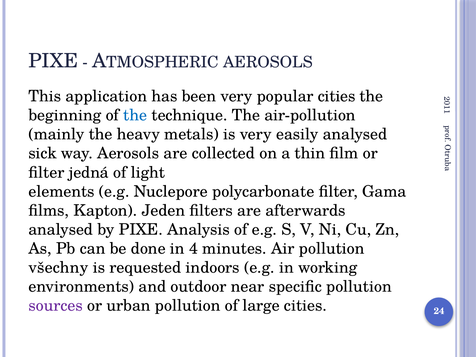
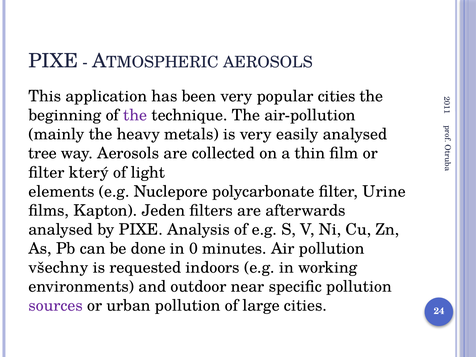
the colour: blue -> purple (135, 115)
sick: sick -> tree (43, 153)
jedná: jedná -> který (89, 172)
Gama: Gama -> Urine (384, 191)
in 4: 4 -> 0 (193, 249)
